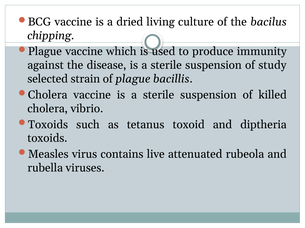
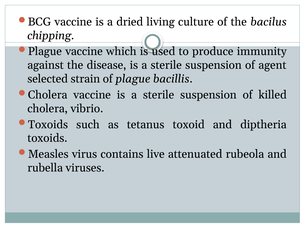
study: study -> agent (272, 65)
